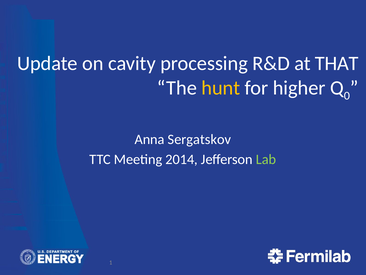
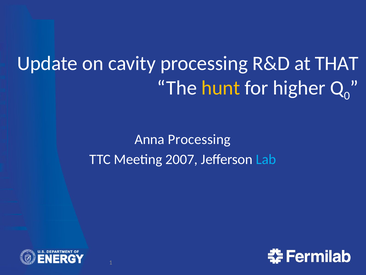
Anna Sergatskov: Sergatskov -> Processing (199, 139)
2014: 2014 -> 2007 (182, 159)
Lab colour: light green -> light blue (266, 159)
